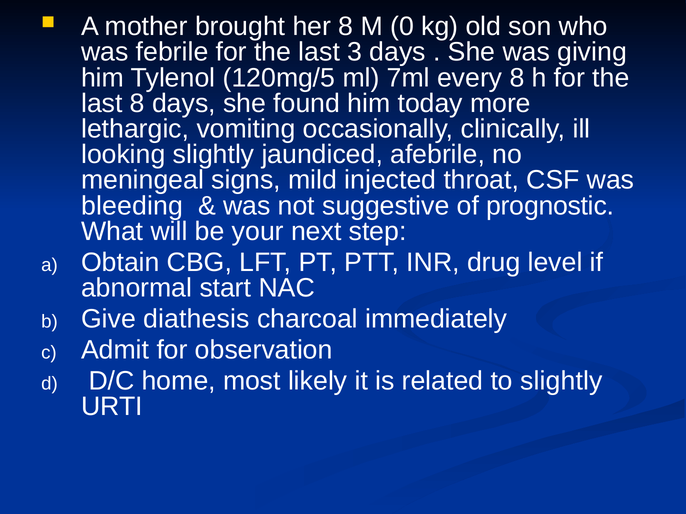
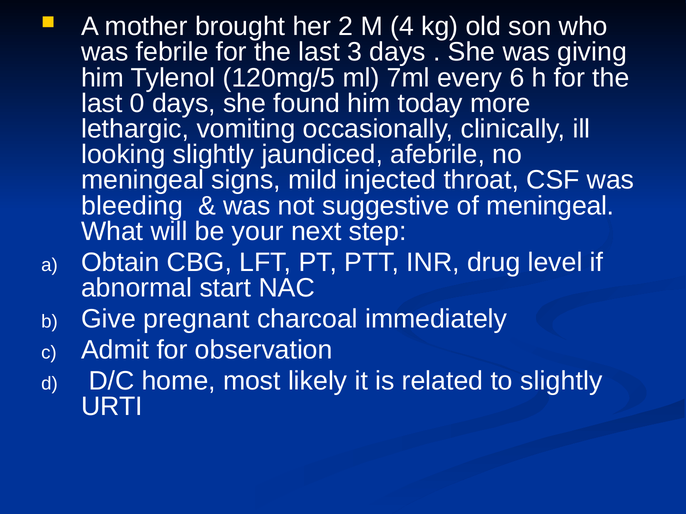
her 8: 8 -> 2 (346, 27)
0: 0 -> 4 (402, 27)
every 8: 8 -> 6 (517, 78)
last 8: 8 -> 0 (137, 103)
of prognostic: prognostic -> meningeal (550, 206)
diathesis: diathesis -> pregnant (196, 319)
